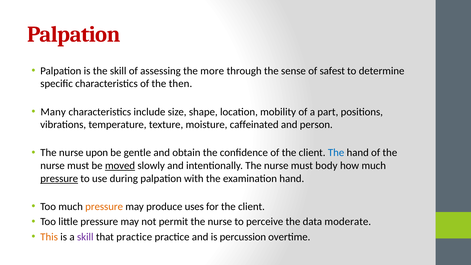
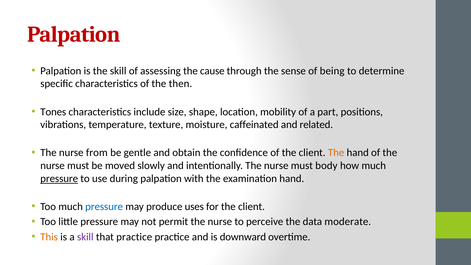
more: more -> cause (212, 71)
safest: safest -> being (332, 71)
Many: Many -> Tones (53, 112)
person: person -> related (316, 125)
upon: upon -> from (97, 153)
The colour: blue -> orange (336, 153)
moved underline: present -> none (120, 166)
pressure colour: orange -> blue (104, 207)
percussion: percussion -> downward (243, 237)
